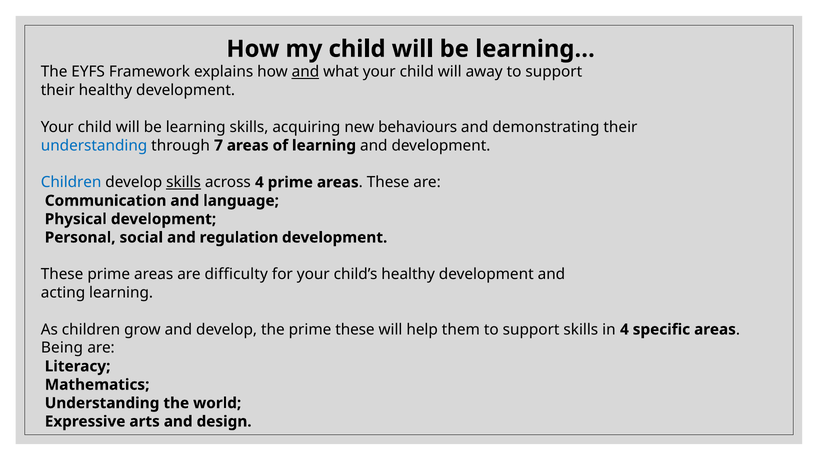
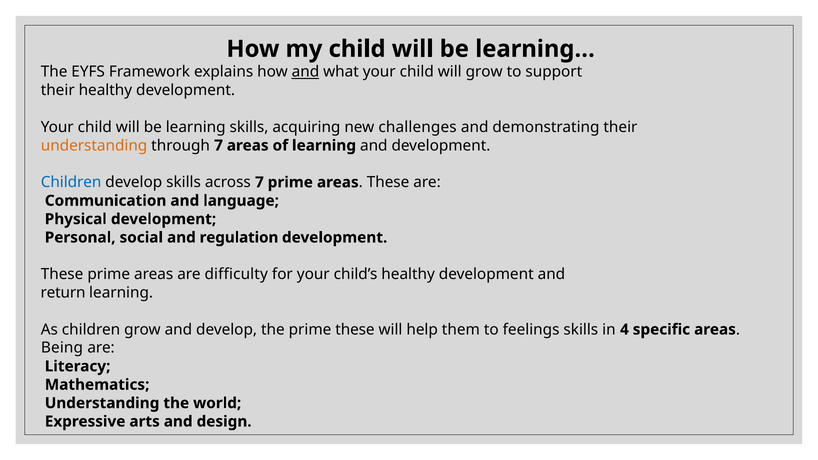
will away: away -> grow (484, 72)
behaviours: behaviours -> challenges (418, 127)
understanding colour: blue -> orange (94, 146)
skills underline: present -> none (184, 182)
across 4: 4 -> 7 (259, 182)
acting: acting -> return (63, 293)
them to support: support -> feelings (531, 330)
